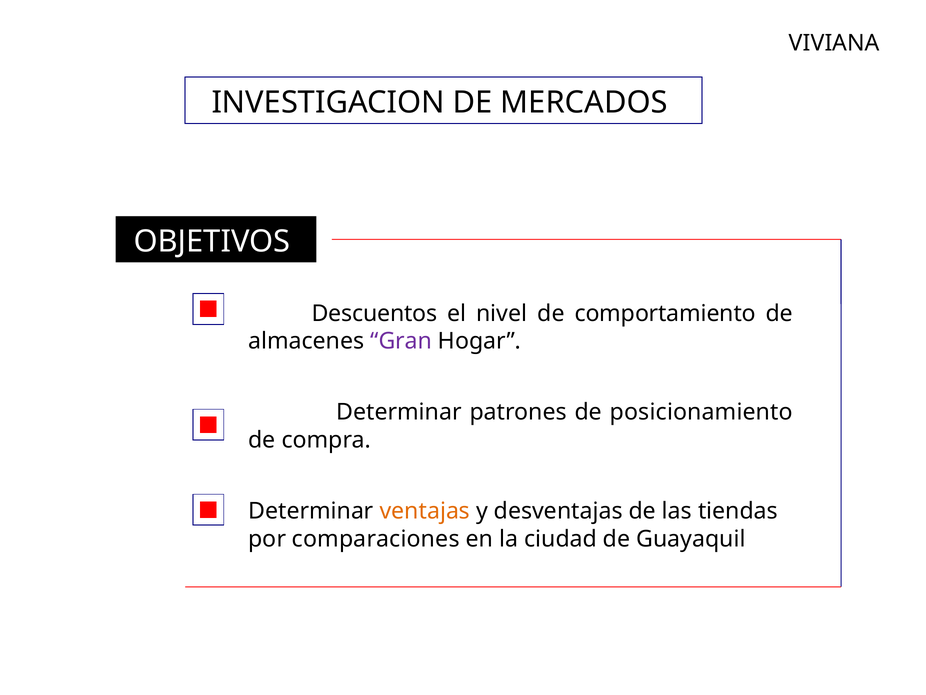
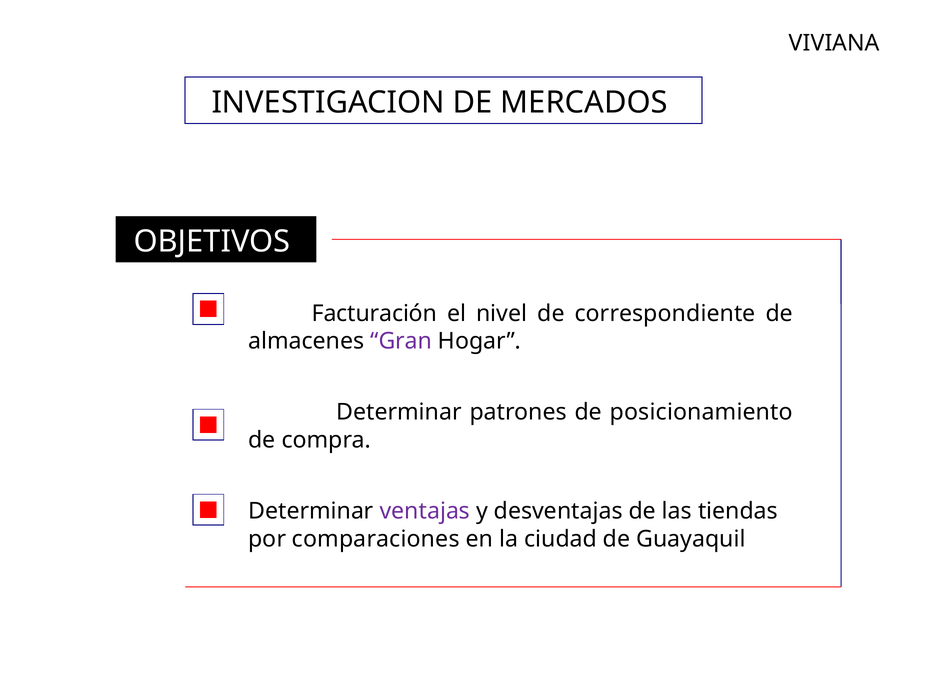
Descuentos: Descuentos -> Facturación (374, 313)
comportamiento: comportamiento -> correspondiente (665, 313)
ventajas colour: orange -> purple (425, 511)
